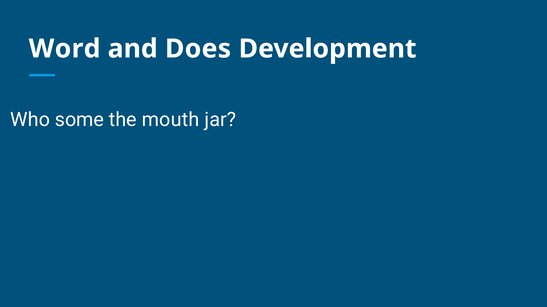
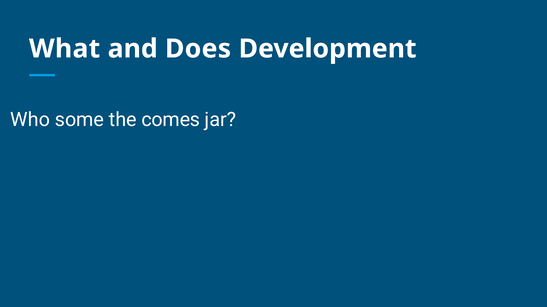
Word: Word -> What (65, 49)
mouth: mouth -> comes (171, 120)
